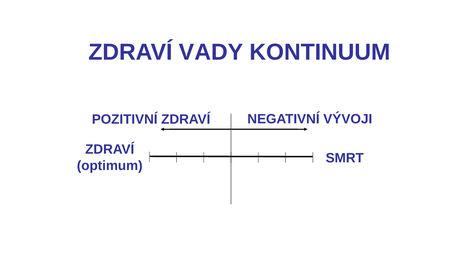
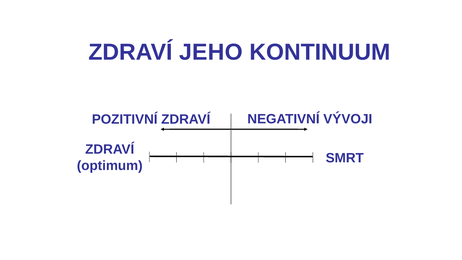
VADY: VADY -> JEHO (211, 52)
